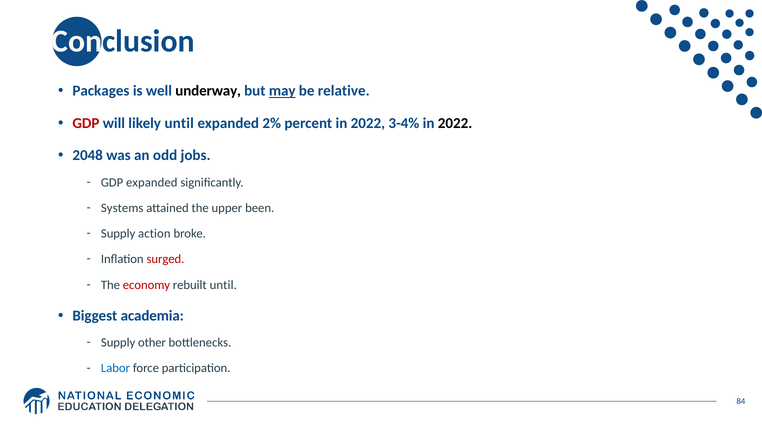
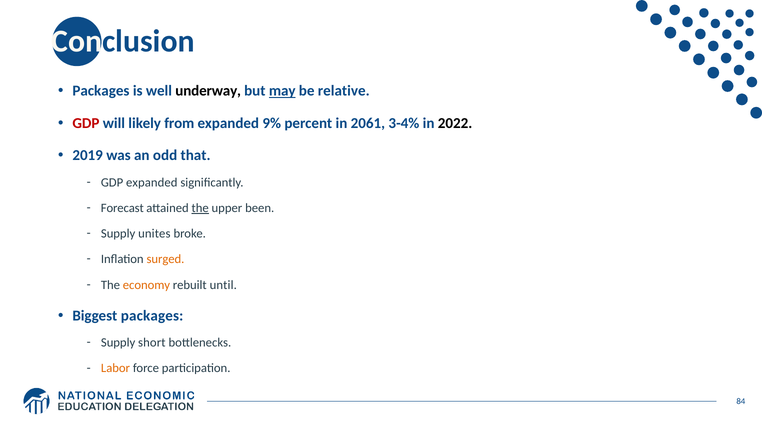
likely until: until -> from (179, 123)
2%: 2% -> 9% (272, 123)
percent in 2022: 2022 -> 2061 (368, 123)
2048: 2048 -> 2019 (88, 155)
jobs: jobs -> that (196, 155)
Systems: Systems -> Forecast (122, 208)
the underline: none -> present (200, 208)
action: action -> unites (154, 233)
surged colour: red -> orange (165, 259)
economy colour: red -> orange (146, 285)
Biggest academia: academia -> packages (152, 315)
other: other -> short (152, 342)
Labor colour: blue -> orange (115, 368)
